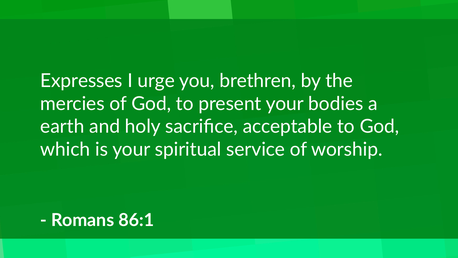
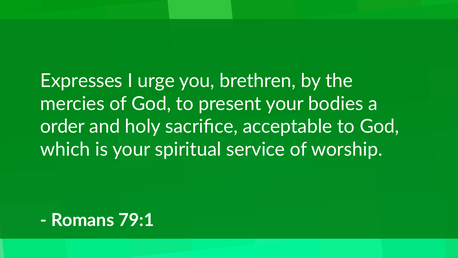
earth: earth -> order (62, 126)
86:1: 86:1 -> 79:1 (136, 220)
